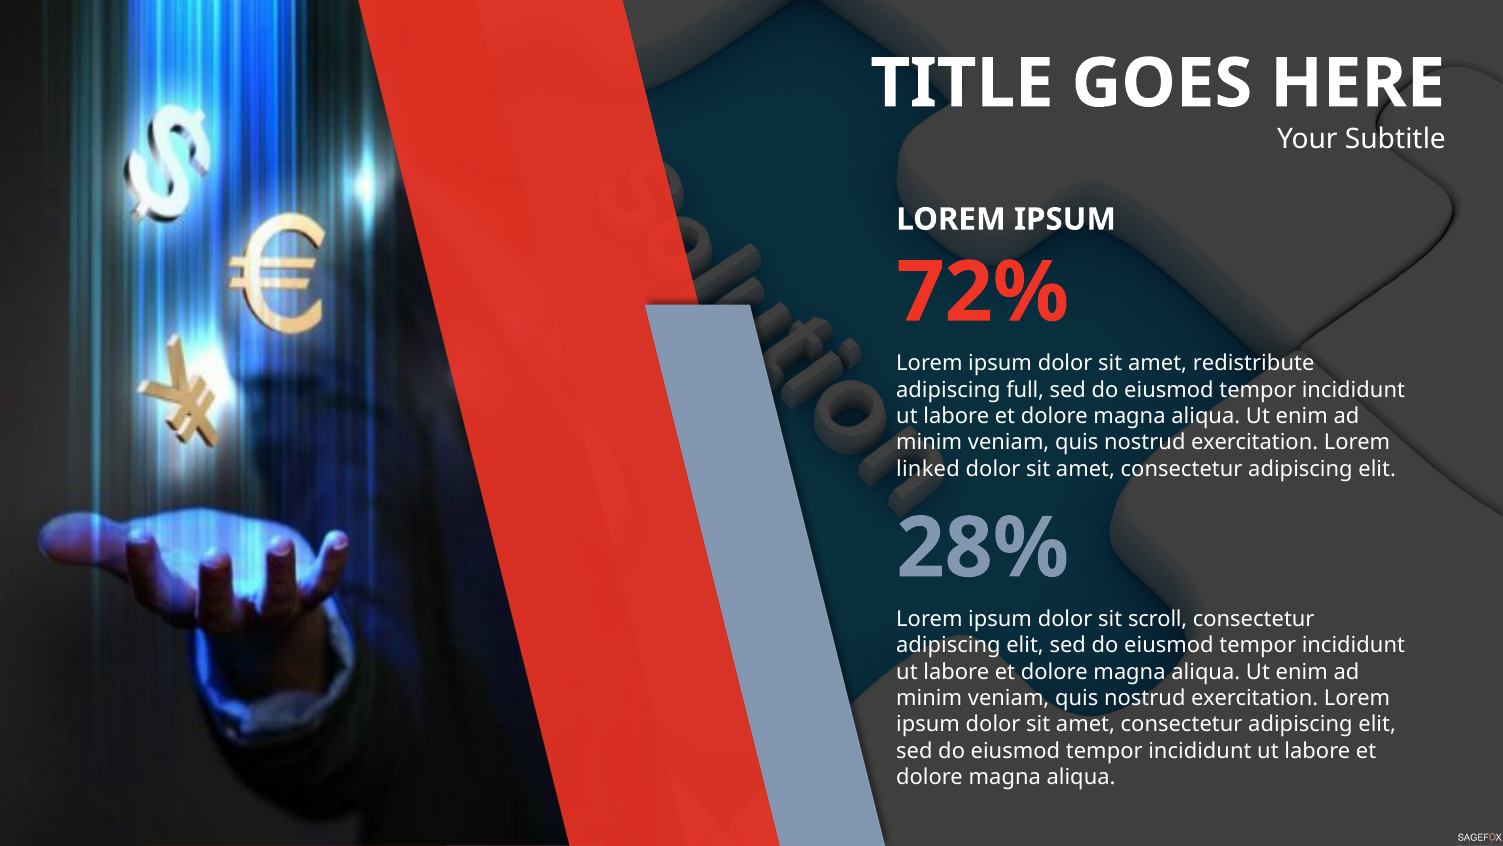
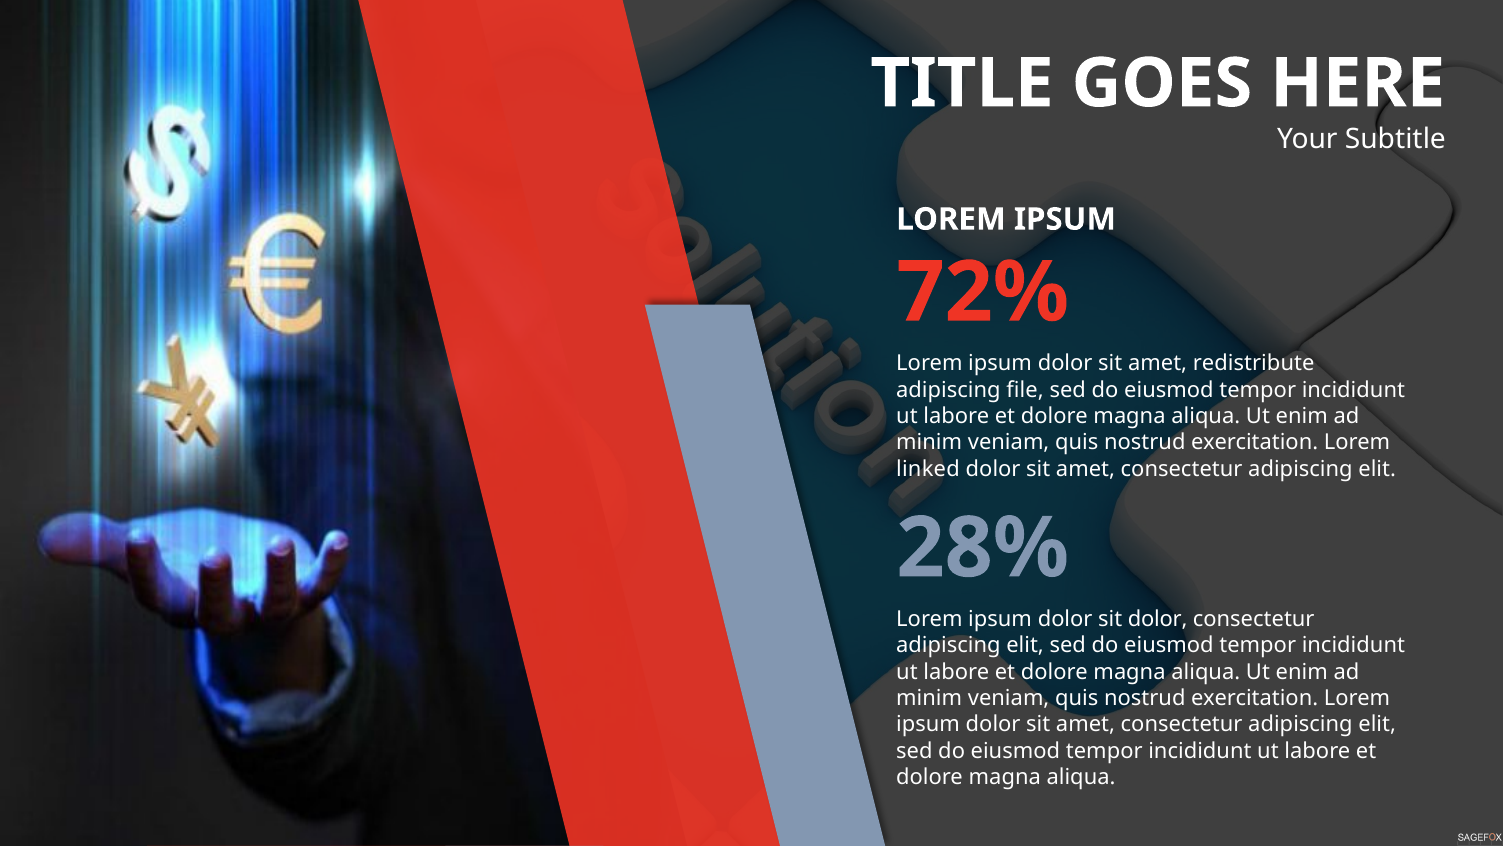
full: full -> file (1025, 390)
sit scroll: scroll -> dolor (1158, 619)
